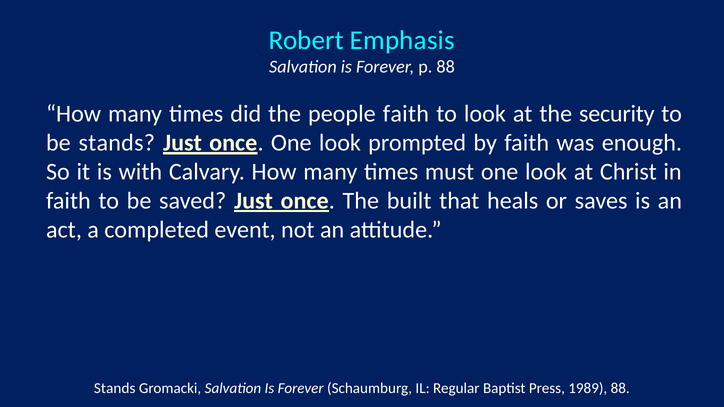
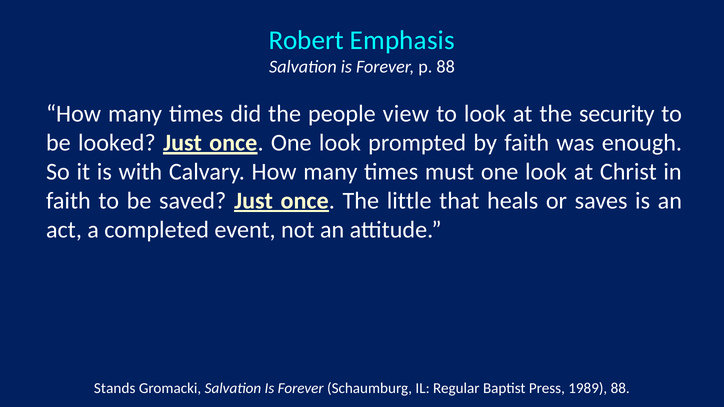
people faith: faith -> view (406, 114)
be stands: stands -> looked (117, 143)
built: built -> little (409, 201)
